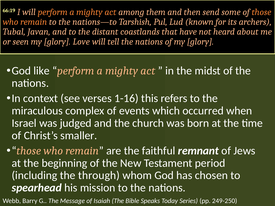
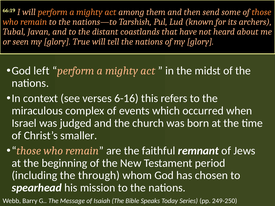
Love: Love -> True (81, 42)
like: like -> left (42, 71)
1-16: 1-16 -> 6-16 (126, 98)
